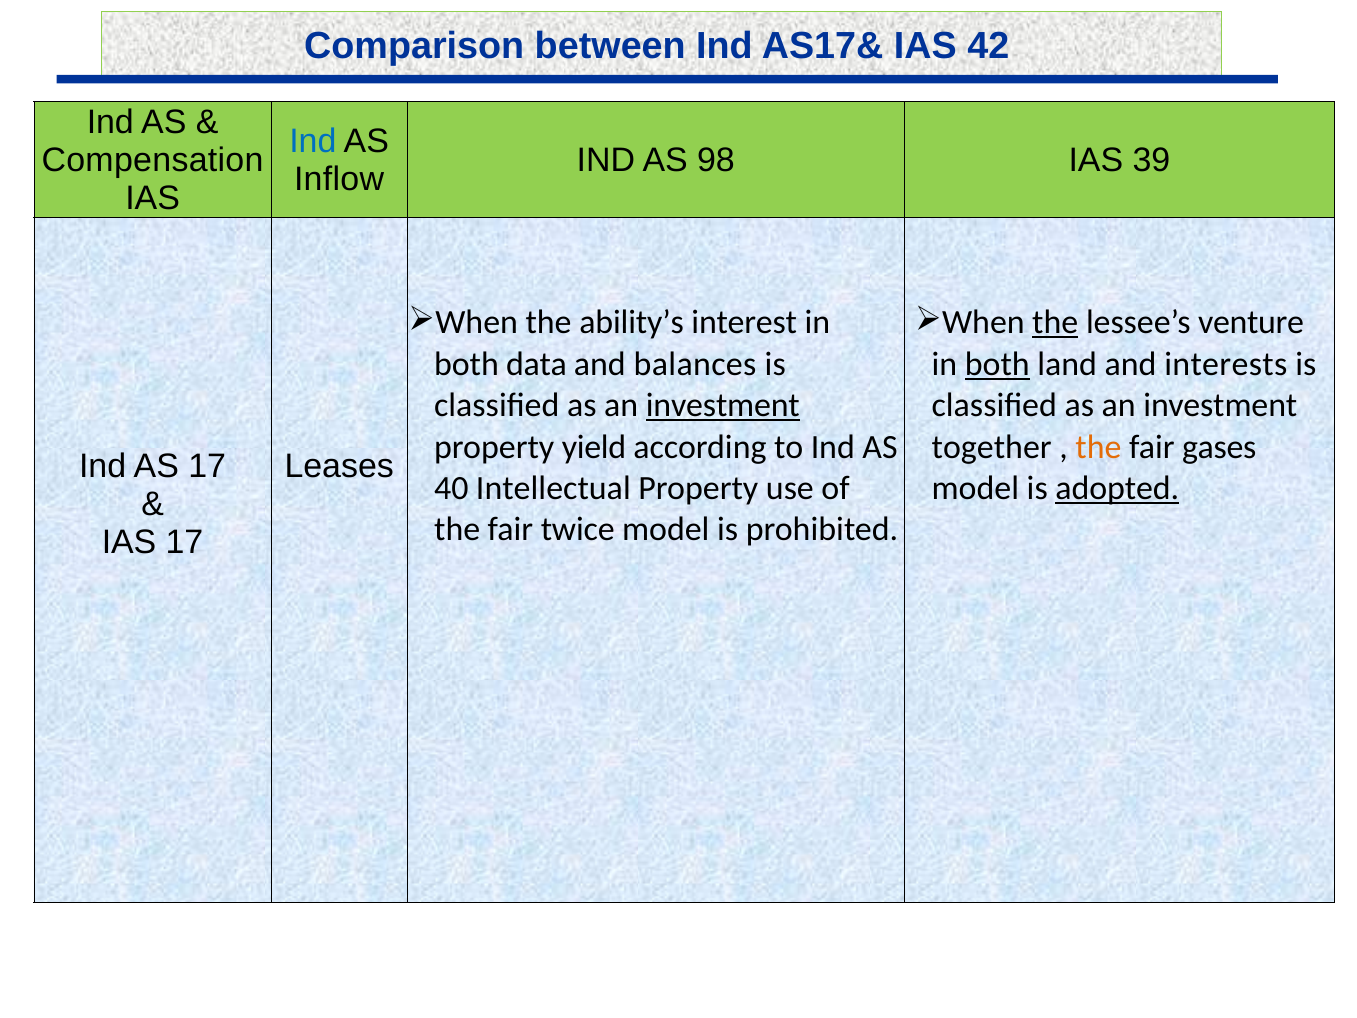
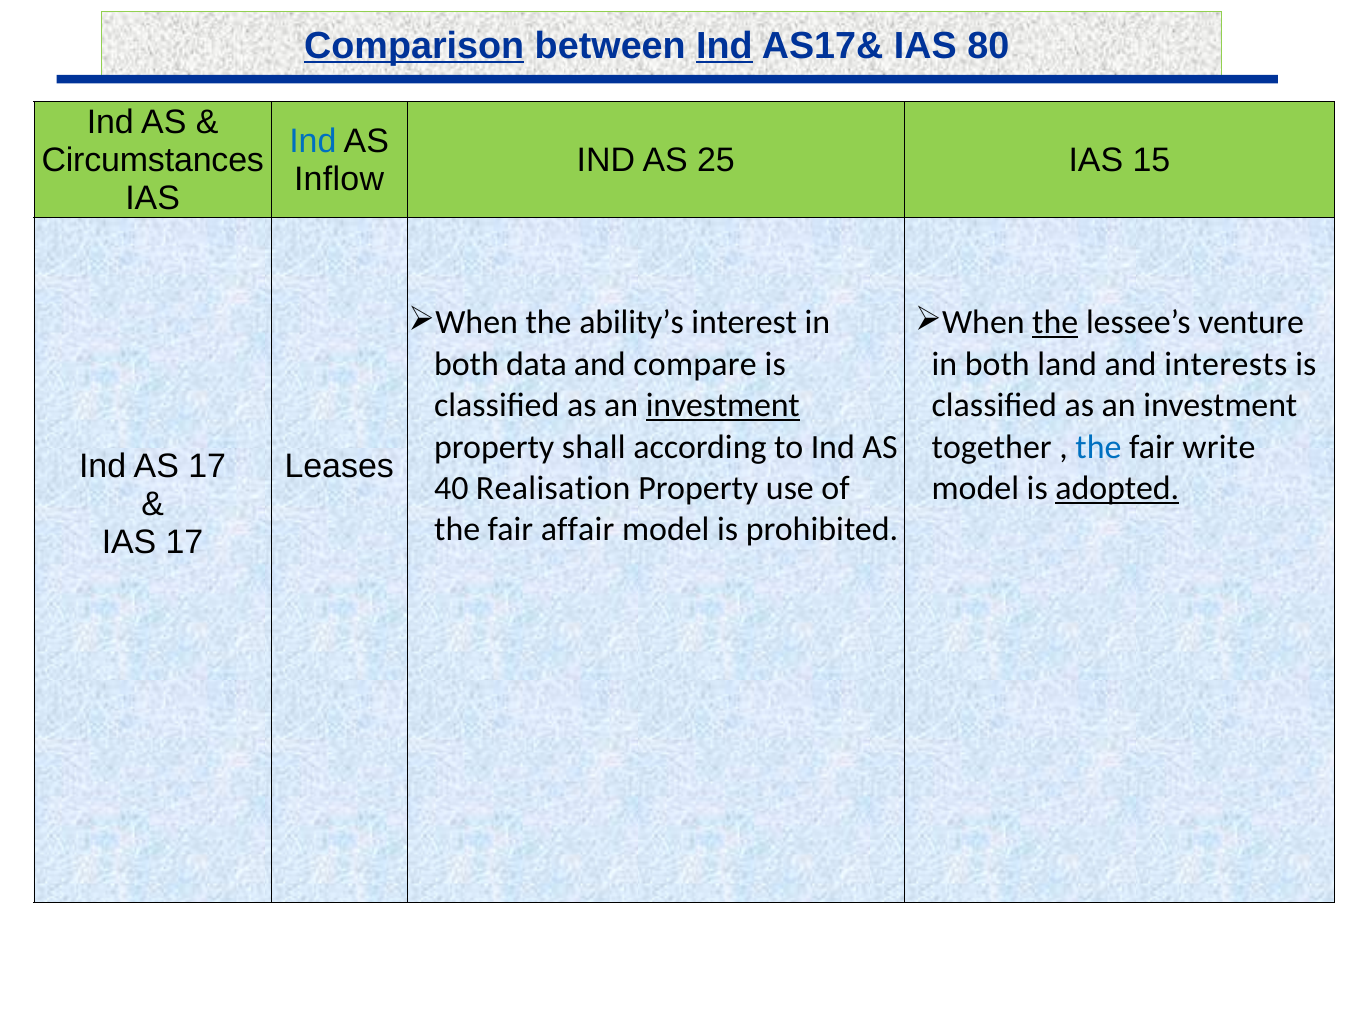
Comparison underline: none -> present (414, 46)
Ind underline: none -> present (724, 46)
42: 42 -> 80 (988, 46)
Compensation: Compensation -> Circumstances (153, 161)
98: 98 -> 25 (716, 161)
39: 39 -> 15 (1151, 161)
balances: balances -> compare (695, 364)
both underline: present -> none (997, 364)
yield: yield -> shall (594, 447)
the colour: orange -> blue (1098, 447)
gases: gases -> write (1219, 447)
Intellectual: Intellectual -> Realisation (553, 488)
twice: twice -> affair (578, 530)
